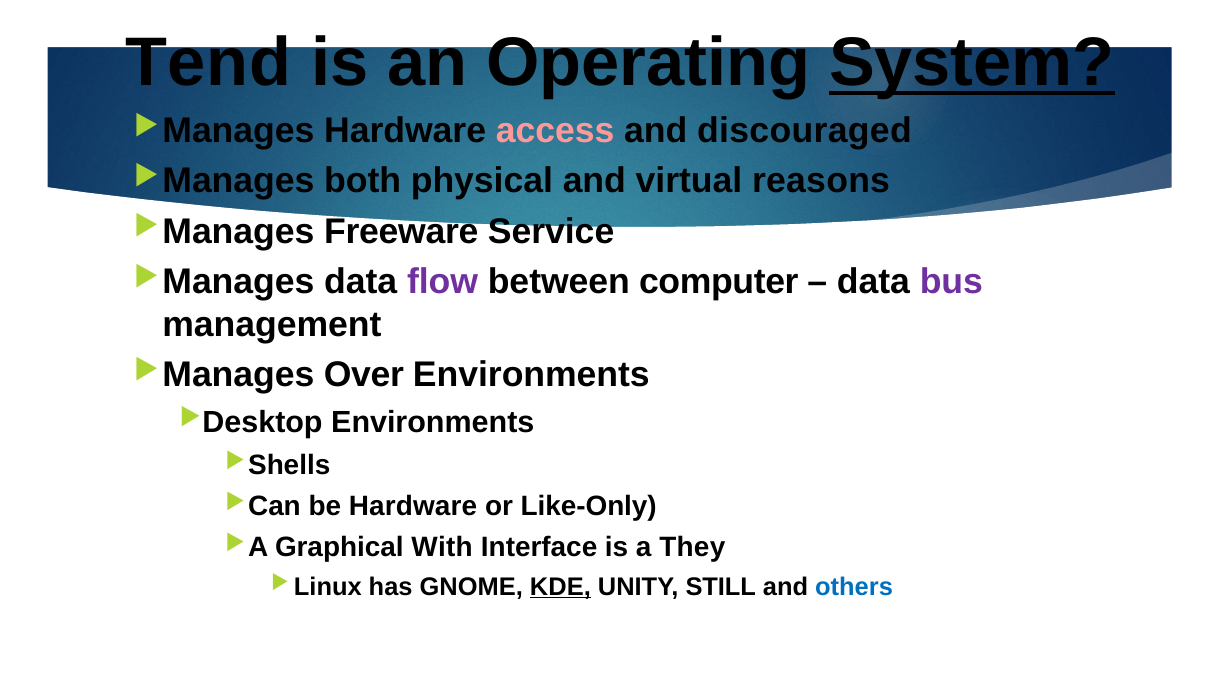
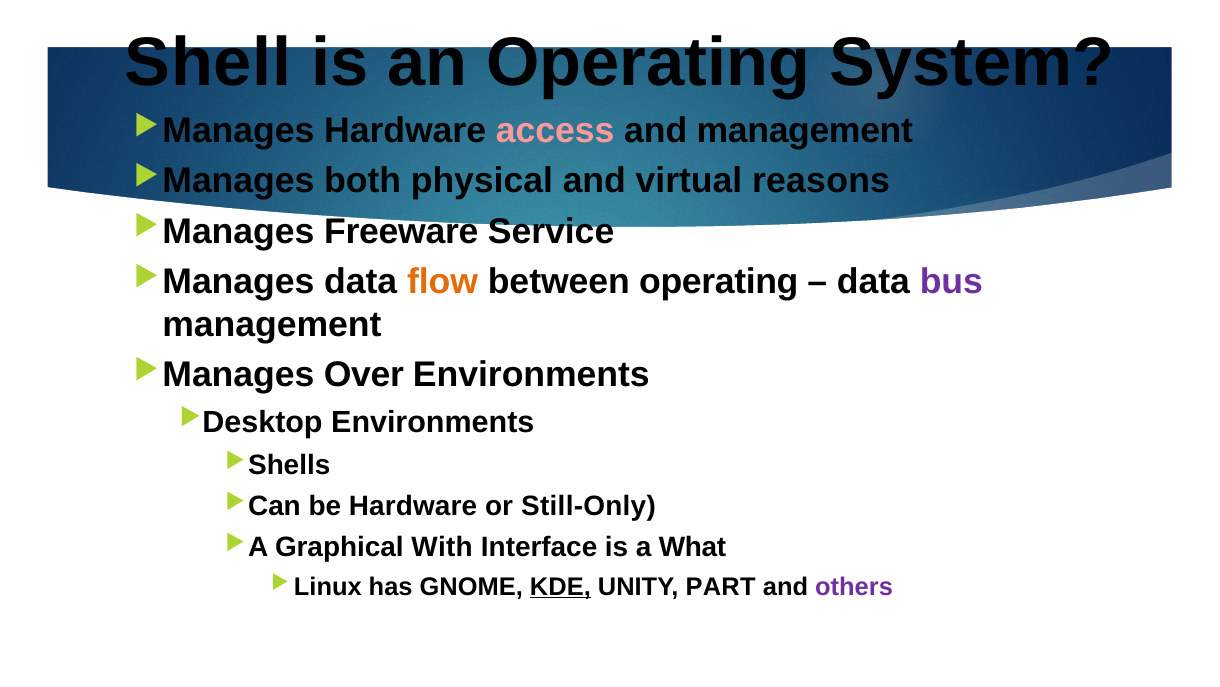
Tend: Tend -> Shell (208, 63)
System underline: present -> none (972, 63)
and discouraged: discouraged -> management (805, 131)
flow colour: purple -> orange (443, 282)
between computer: computer -> operating (719, 282)
Like-Only: Like-Only -> Still-Only (589, 505)
They: They -> What (693, 547)
STILL: STILL -> PART (721, 586)
others colour: blue -> purple (854, 586)
